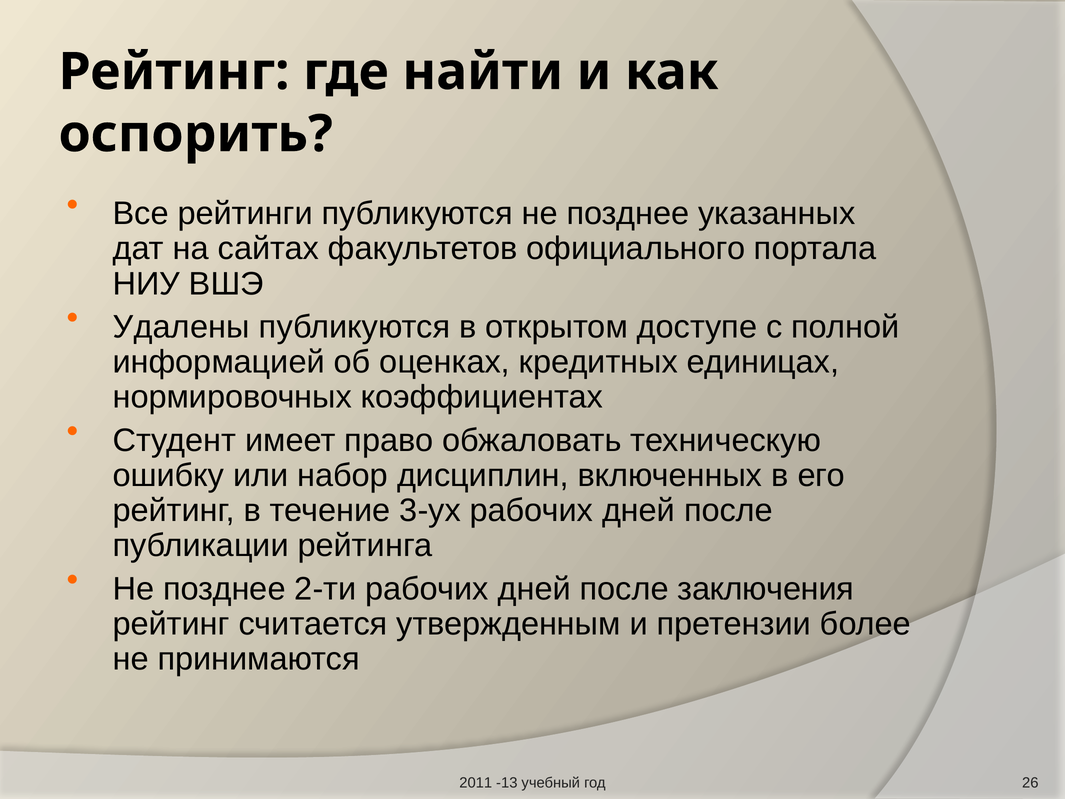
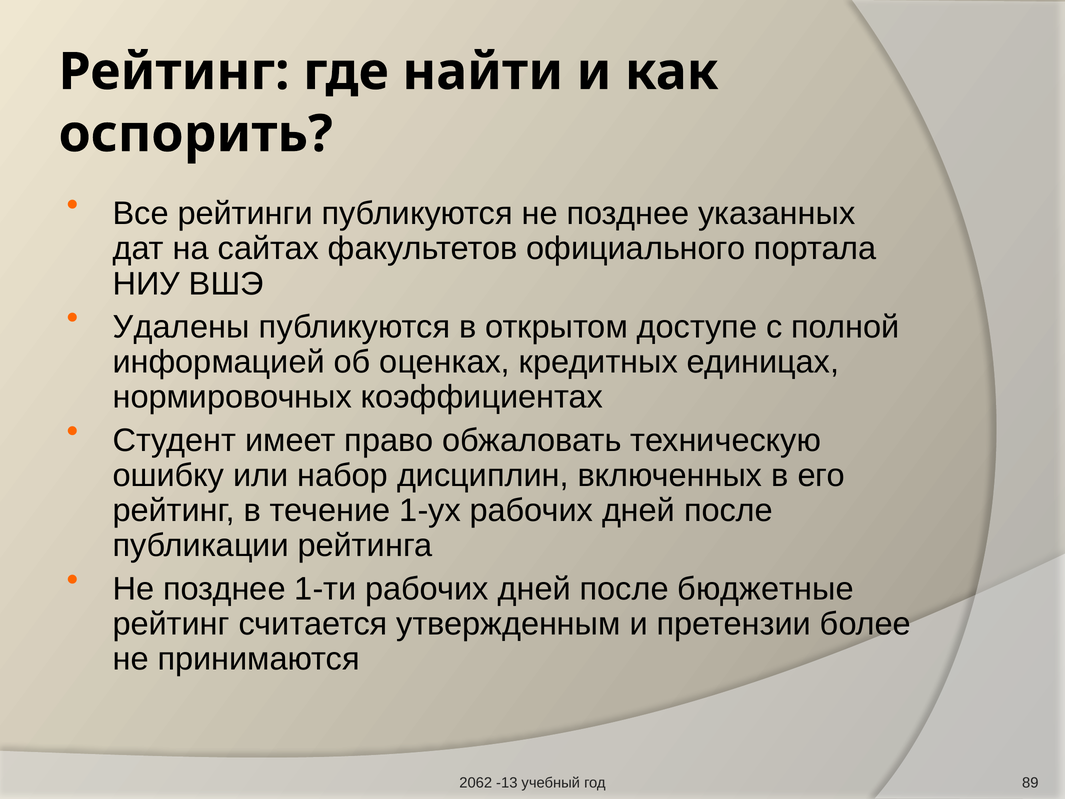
3-ух: 3-ух -> 1-ух (430, 510)
2-ти: 2-ти -> 1-ти (325, 589)
заключения: заключения -> бюджетные (766, 589)
2011: 2011 -> 2062 (476, 783)
26: 26 -> 89 (1030, 783)
